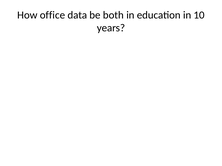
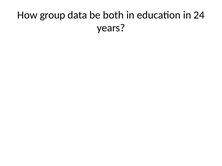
office: office -> group (53, 15)
10: 10 -> 24 (199, 15)
